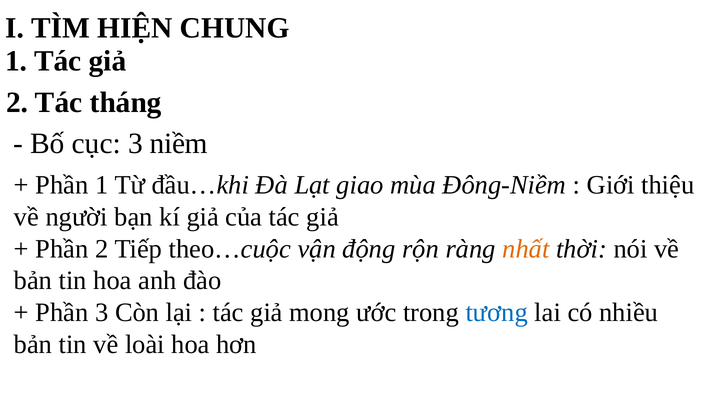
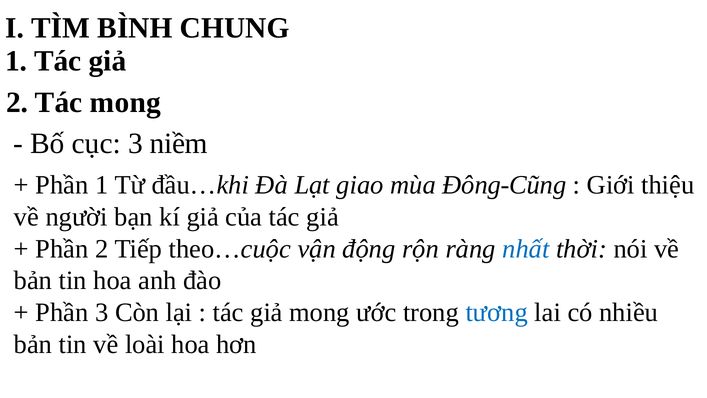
HIỆN: HIỆN -> BÌNH (135, 28)
Tác tháng: tháng -> mong (126, 102)
Đông-Niềm: Đông-Niềm -> Đông-Cũng (504, 185)
nhất colour: orange -> blue (526, 249)
